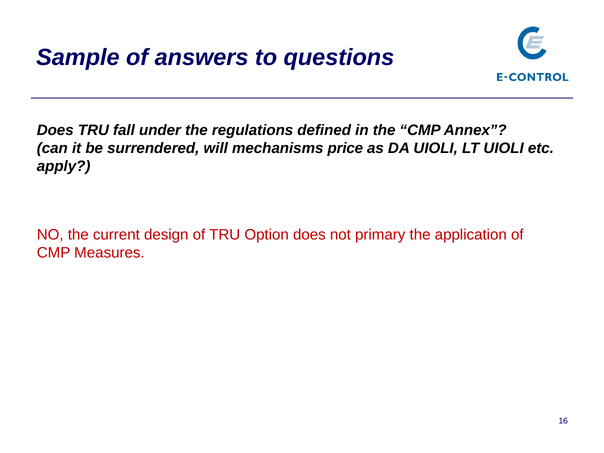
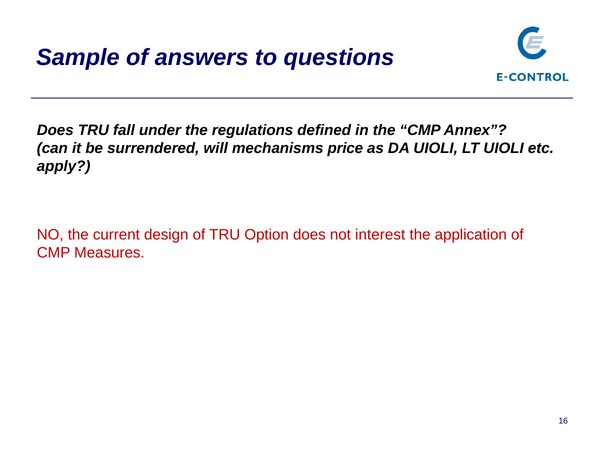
primary: primary -> interest (380, 235)
